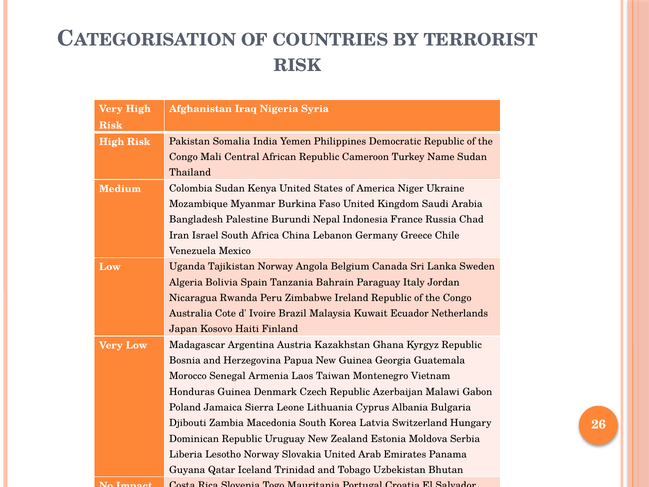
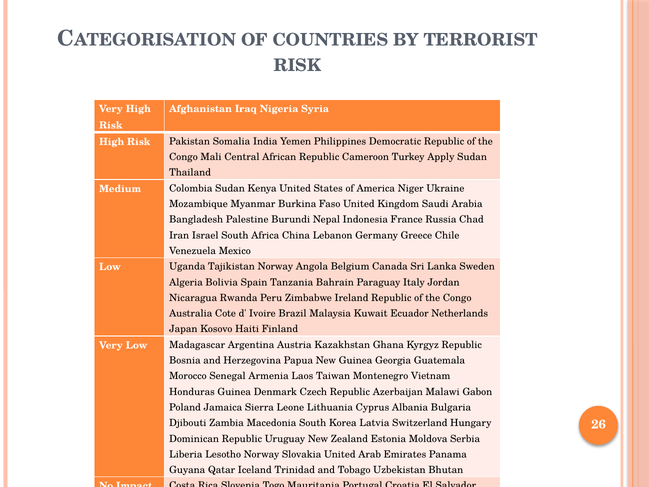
Name: Name -> Apply (441, 157)
